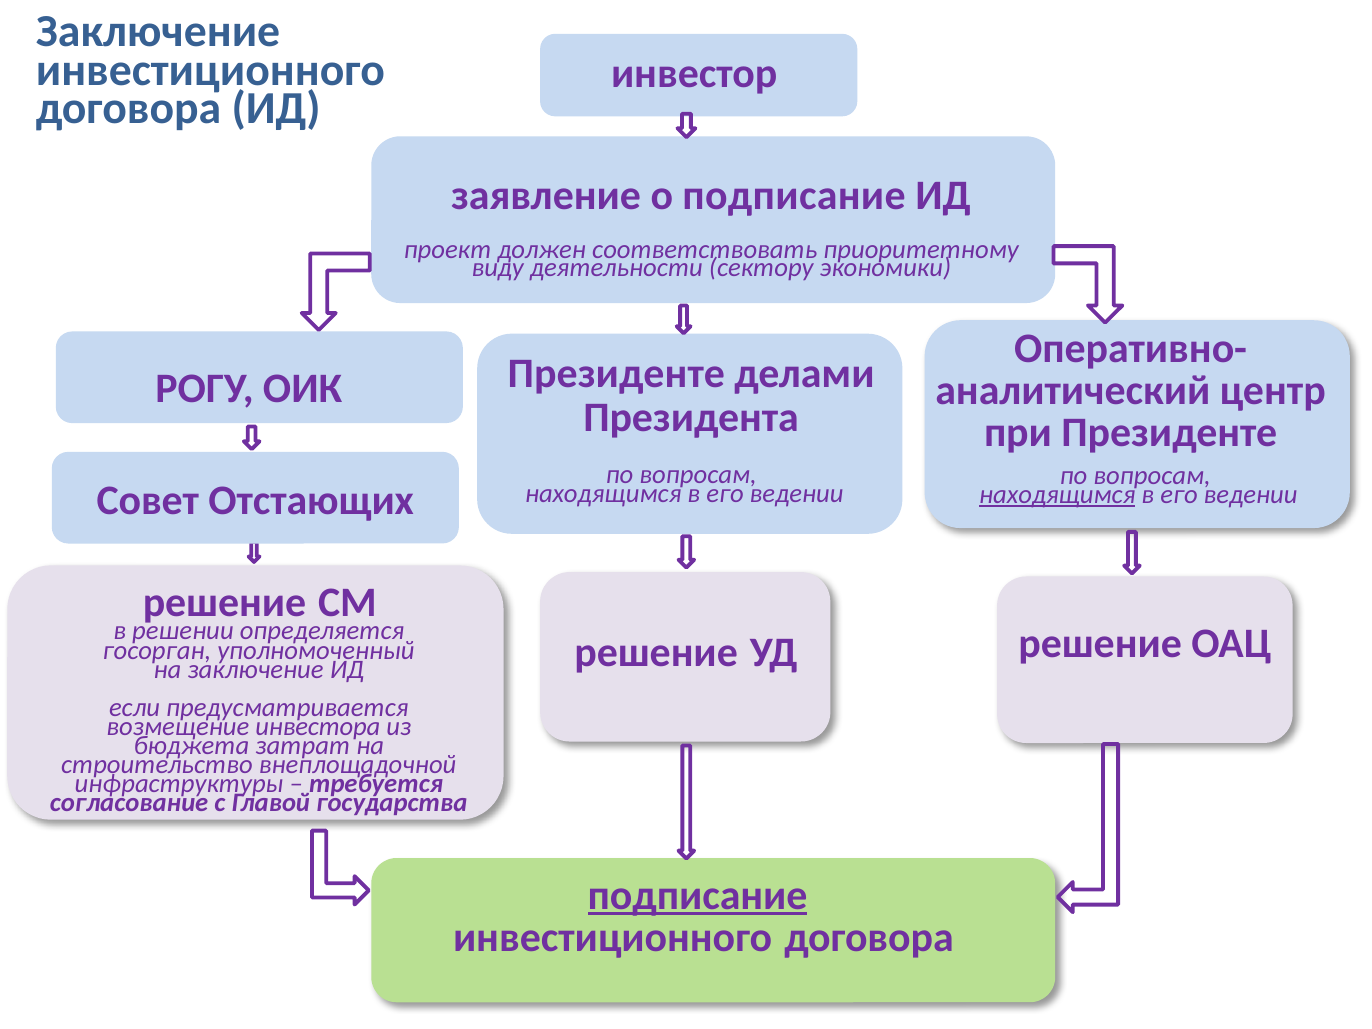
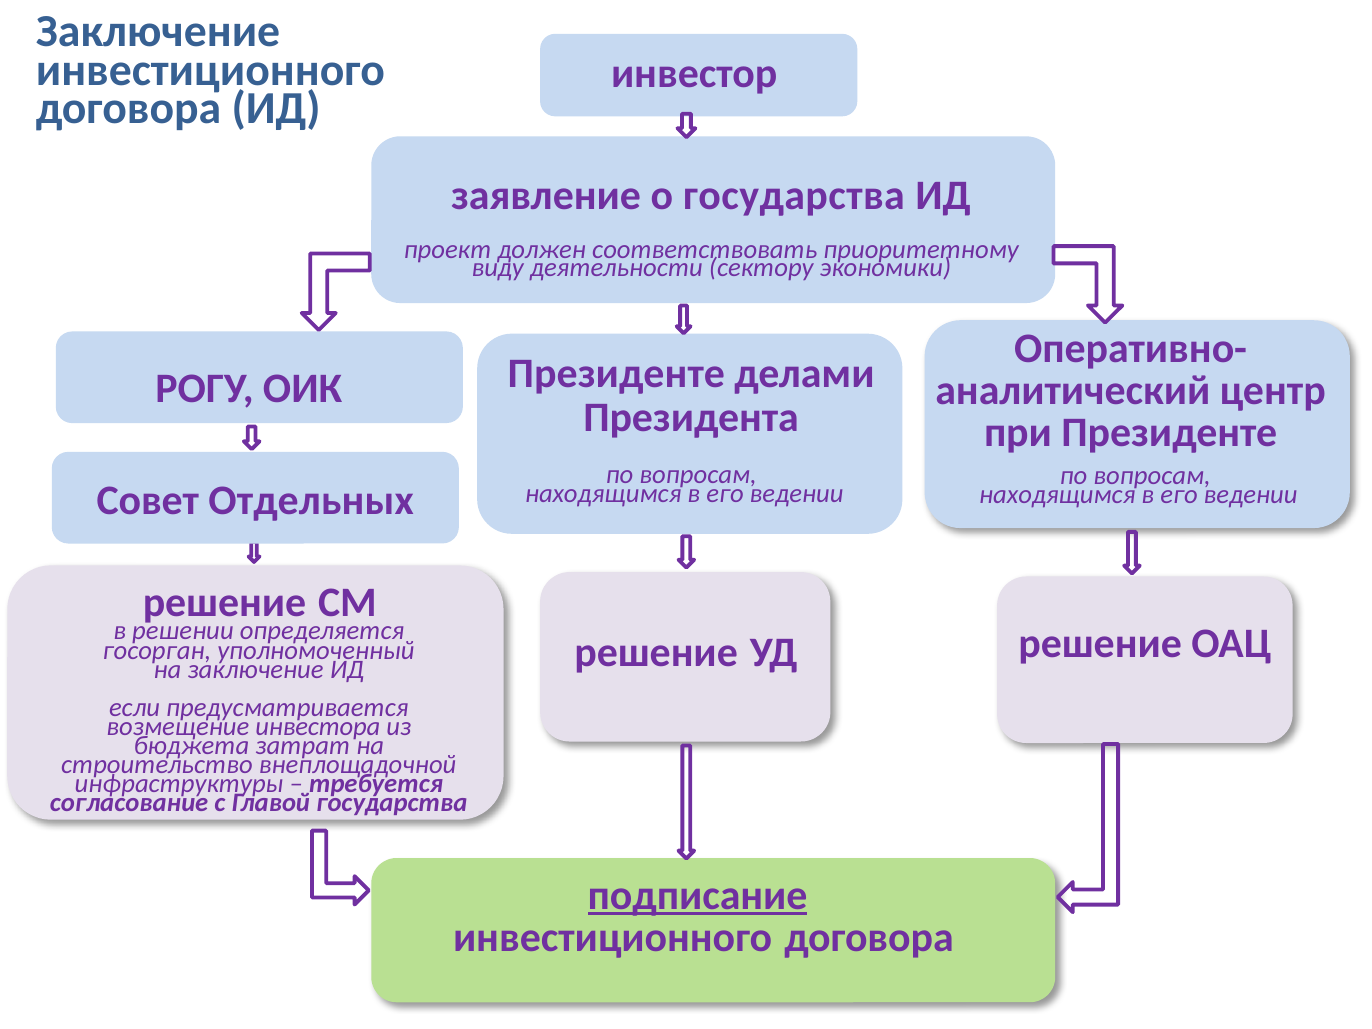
о подписание: подписание -> государства (794, 196)
Отстающих: Отстающих -> Отдельных (311, 501)
находящимся underline: present -> none (1057, 494)
